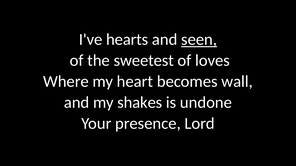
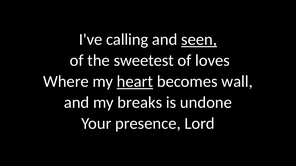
hearts: hearts -> calling (127, 40)
heart underline: none -> present (135, 82)
shakes: shakes -> breaks (140, 103)
